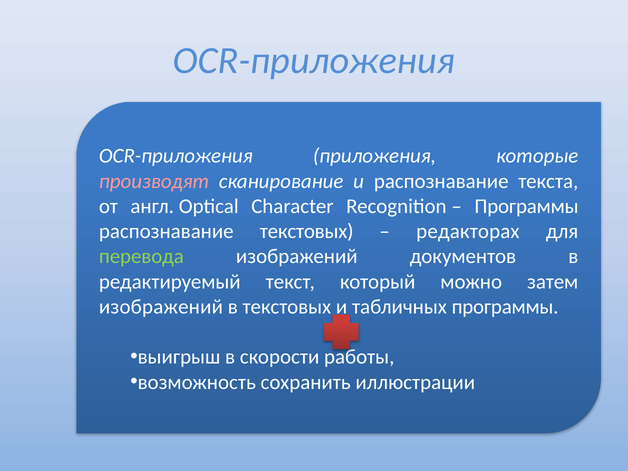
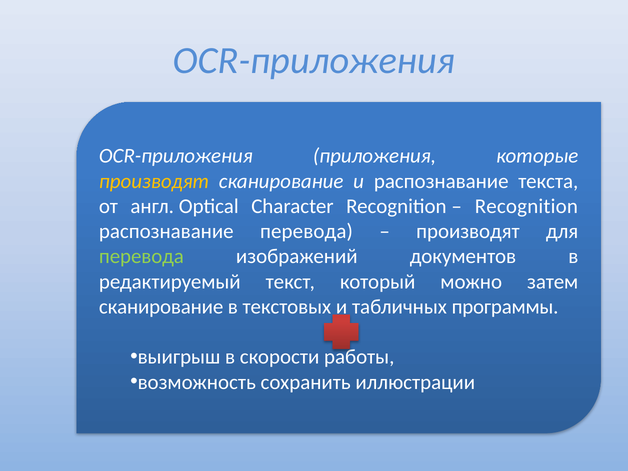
производят colour: pink -> yellow (154, 181)
Программы: Программы -> Recognition (526, 206)
распознавание текстовых: текстовых -> перевода (306, 231)
редакторах: редакторах -> производят (468, 231)
изображений: изображений -> сканирование (161, 307)
